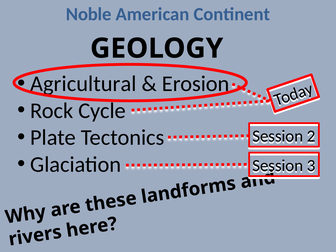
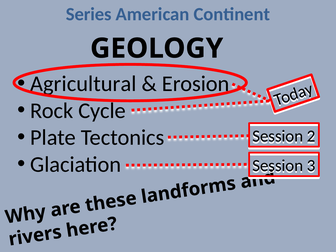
Noble: Noble -> Series (89, 14)
